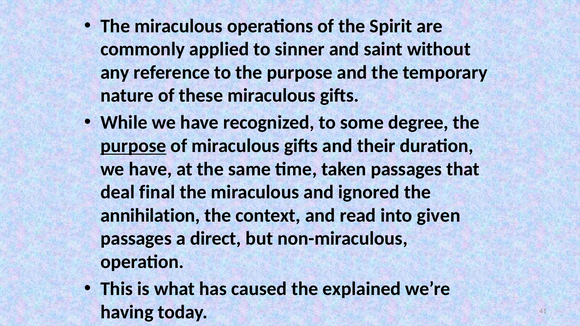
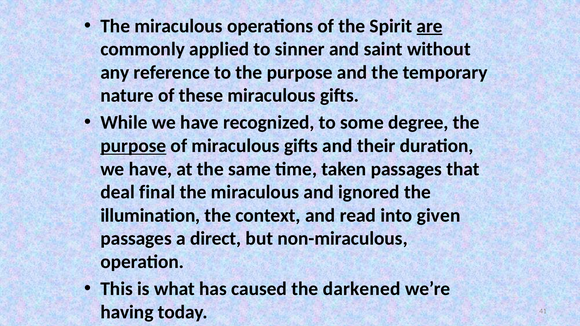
are underline: none -> present (430, 26)
annihilation: annihilation -> illumination (150, 216)
explained: explained -> darkened (362, 289)
